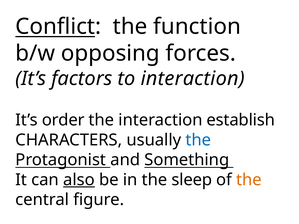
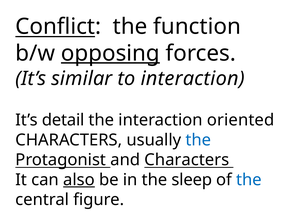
opposing underline: none -> present (110, 53)
factors: factors -> similar (82, 79)
order: order -> detail (63, 120)
establish: establish -> oriented (241, 120)
and Something: Something -> Characters (187, 160)
the colour: orange -> blue (249, 180)
